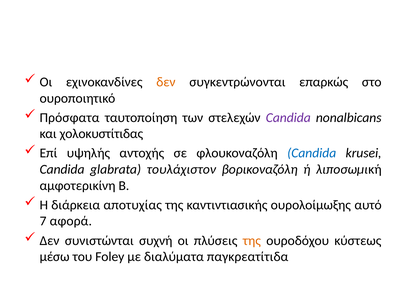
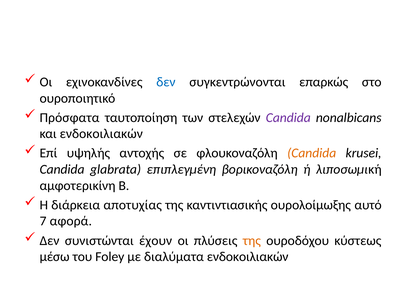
δεν colour: orange -> blue (166, 82)
και χολοκυστίτιδας: χολοκυστίτιδας -> ενδοκοιλιακών (101, 134)
Candida colour: blue -> orange (312, 153)
τουλάχιστον: τουλάχιστον -> επιπλεγμένη (181, 170)
συχνή: συχνή -> έχουν (156, 241)
διαλύματα παγκρεατίτιδα: παγκρεατίτιδα -> ενδοκοιλιακών (248, 257)
